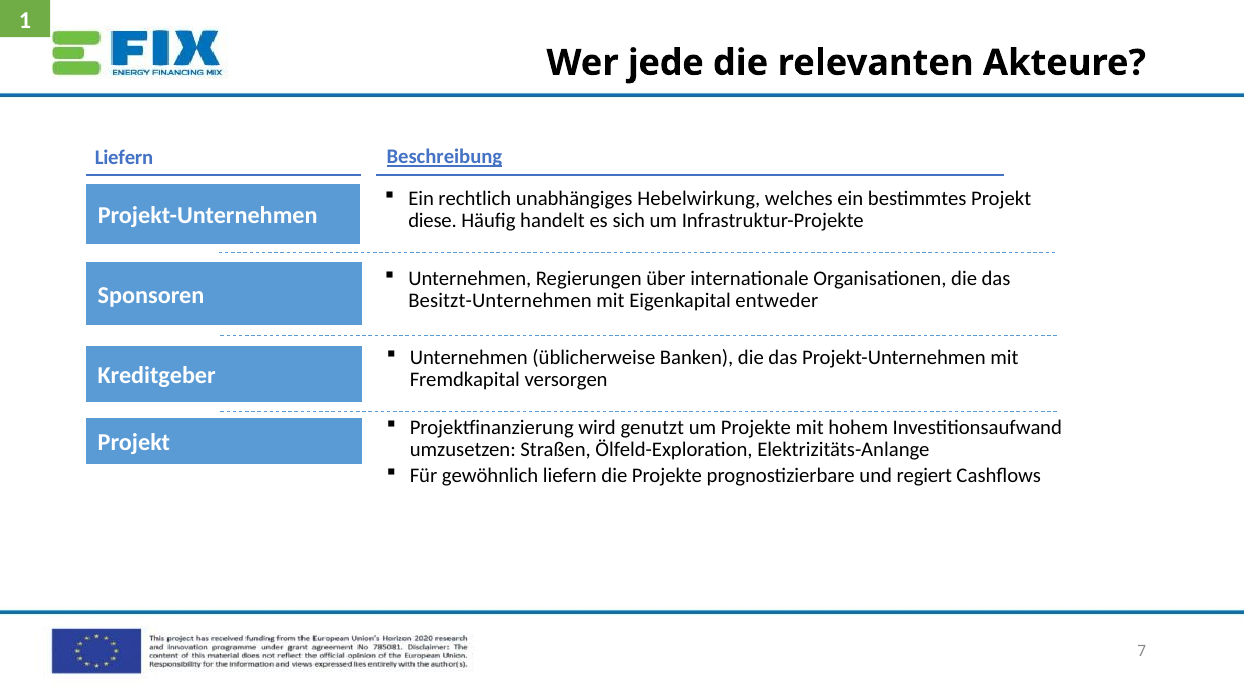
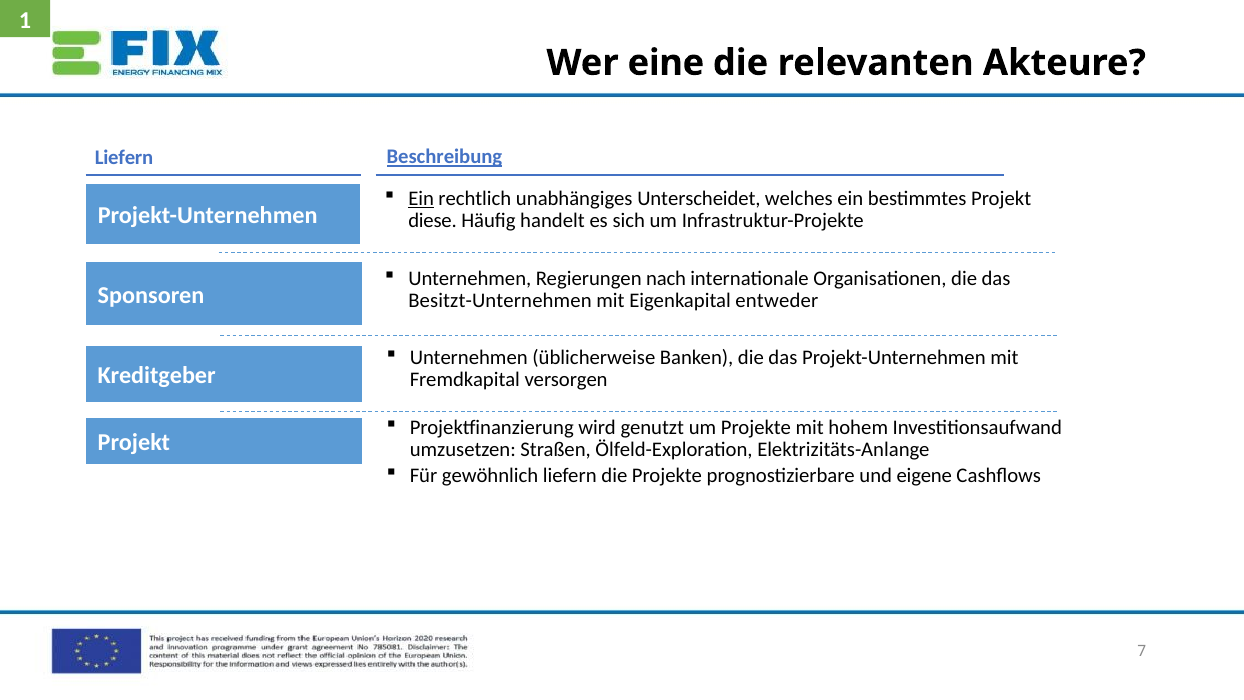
jede: jede -> eine (666, 63)
Ein underline: none -> present (421, 198)
Hebelwirkung: Hebelwirkung -> Unterscheidet (699, 198)
über: über -> nach (666, 279)
regiert: regiert -> eigene (924, 476)
